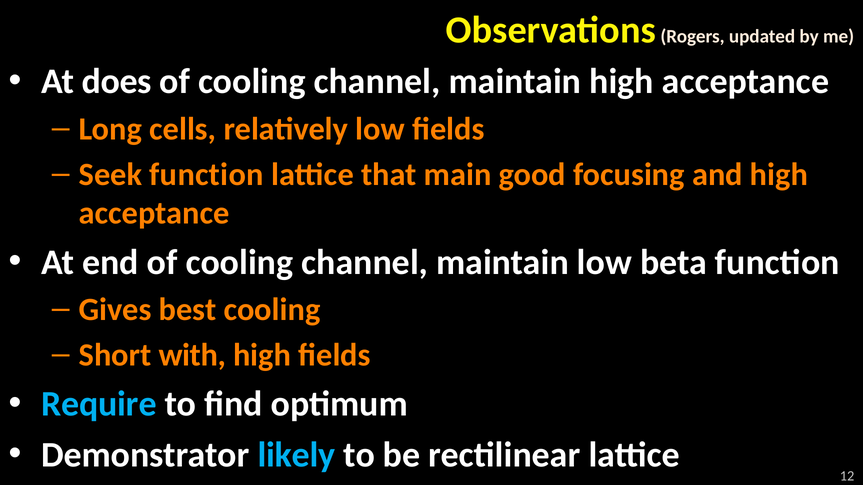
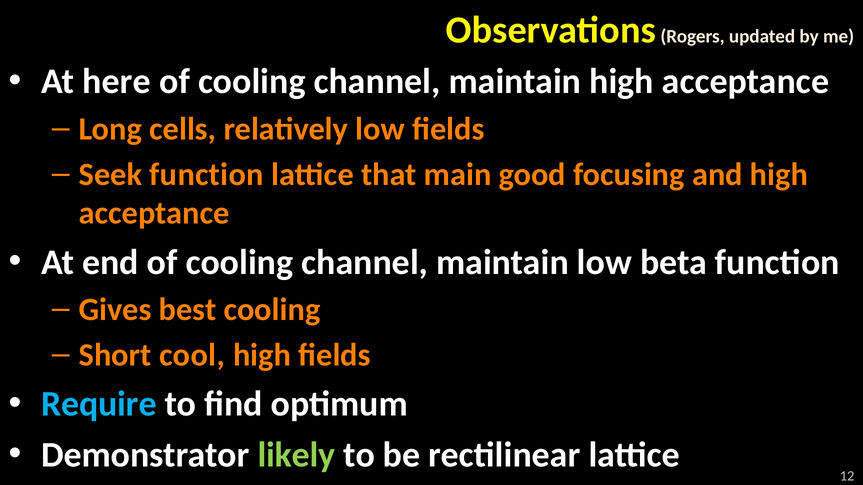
does: does -> here (117, 82)
with: with -> cool (192, 356)
likely colour: light blue -> light green (296, 455)
